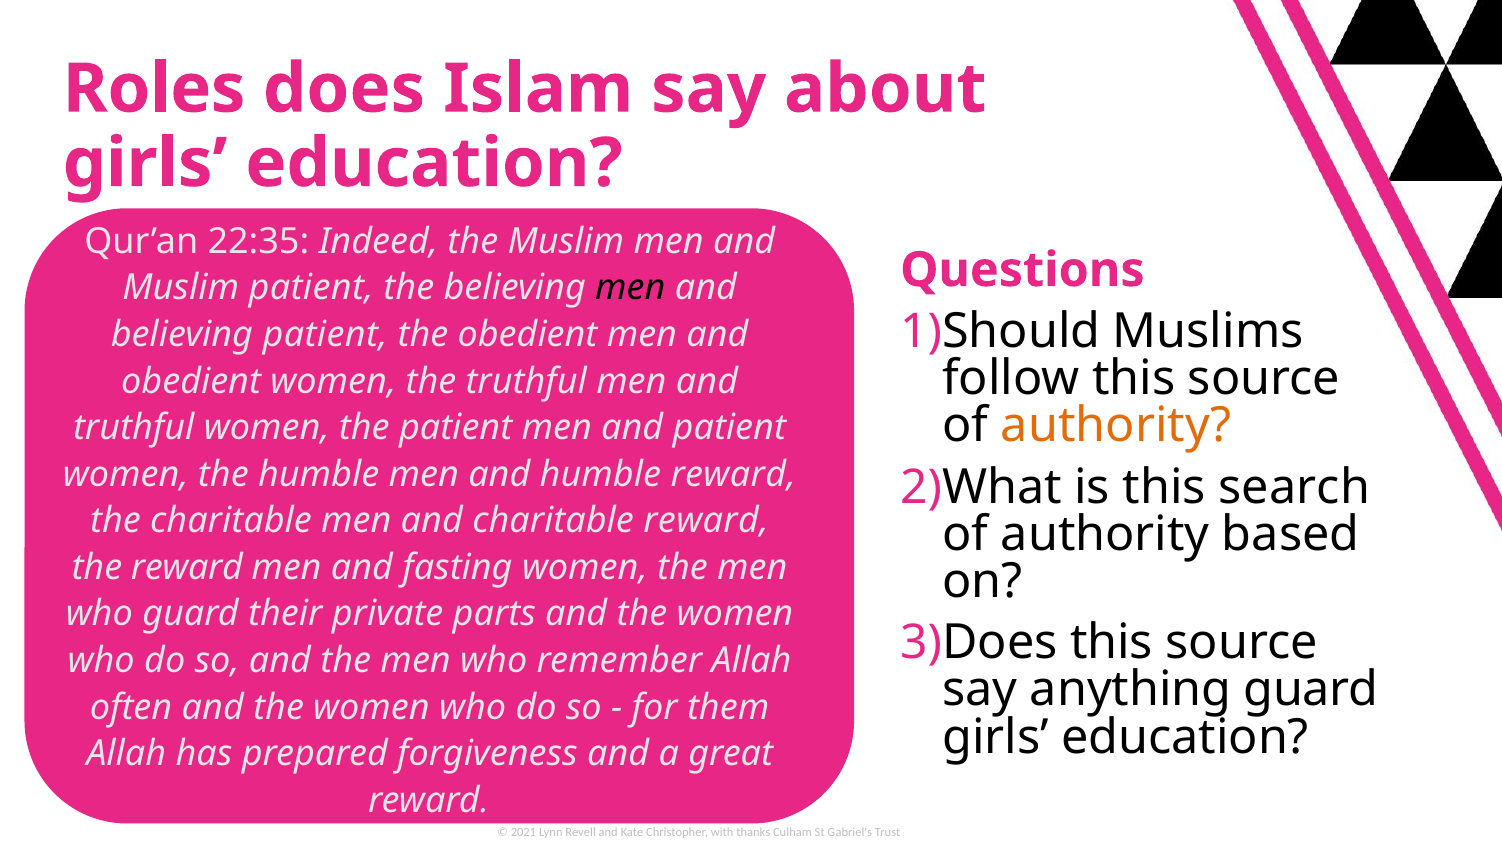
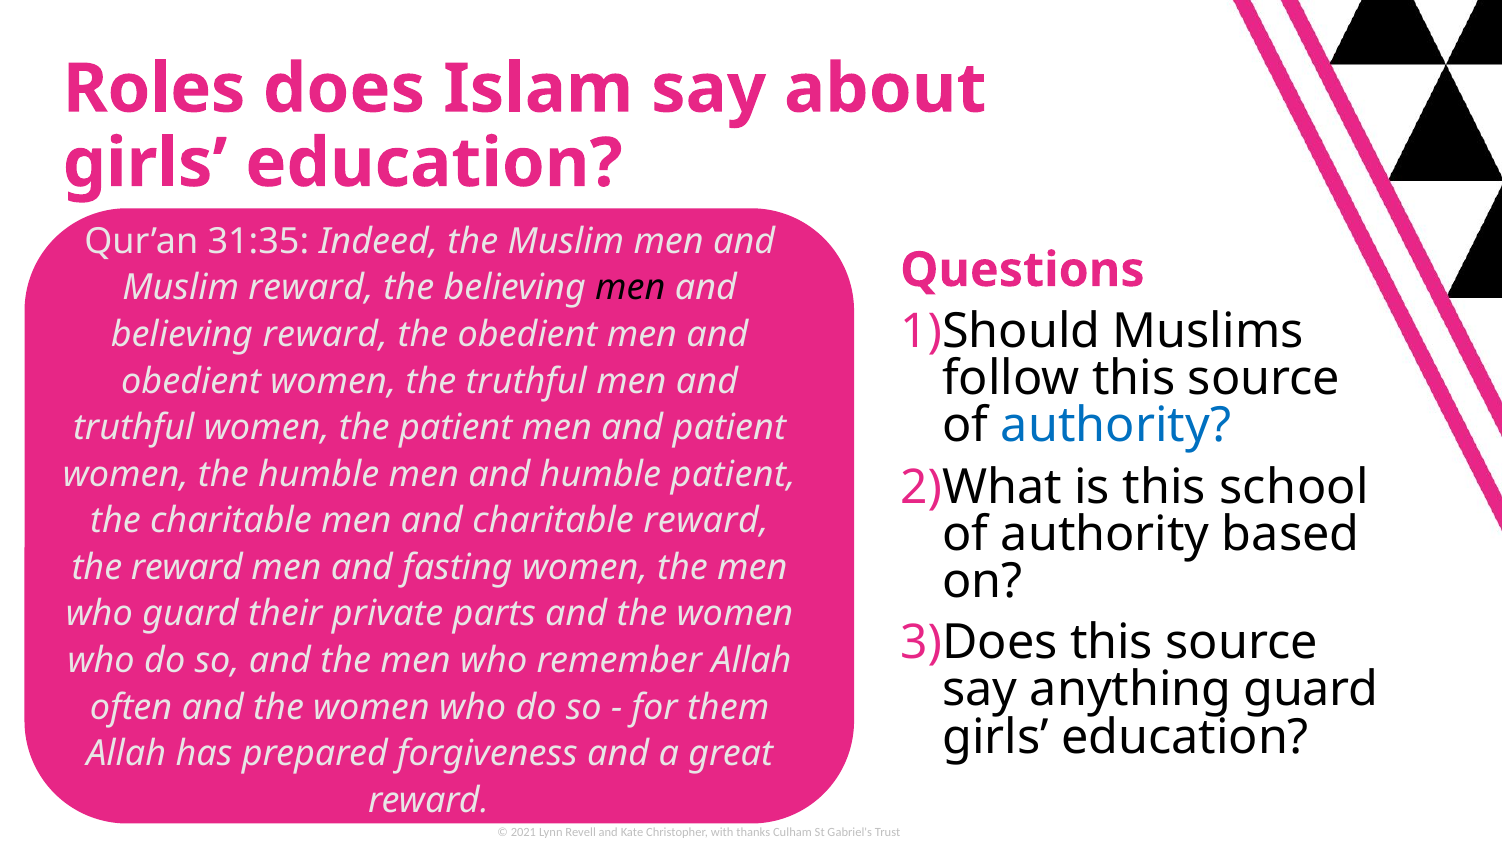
22:35: 22:35 -> 31:35 (258, 241)
Muslim patient: patient -> reward (311, 288)
believing patient: patient -> reward (325, 335)
authority colour: orange -> blue (1116, 426)
humble reward: reward -> patient (733, 474)
search: search -> school (1294, 487)
